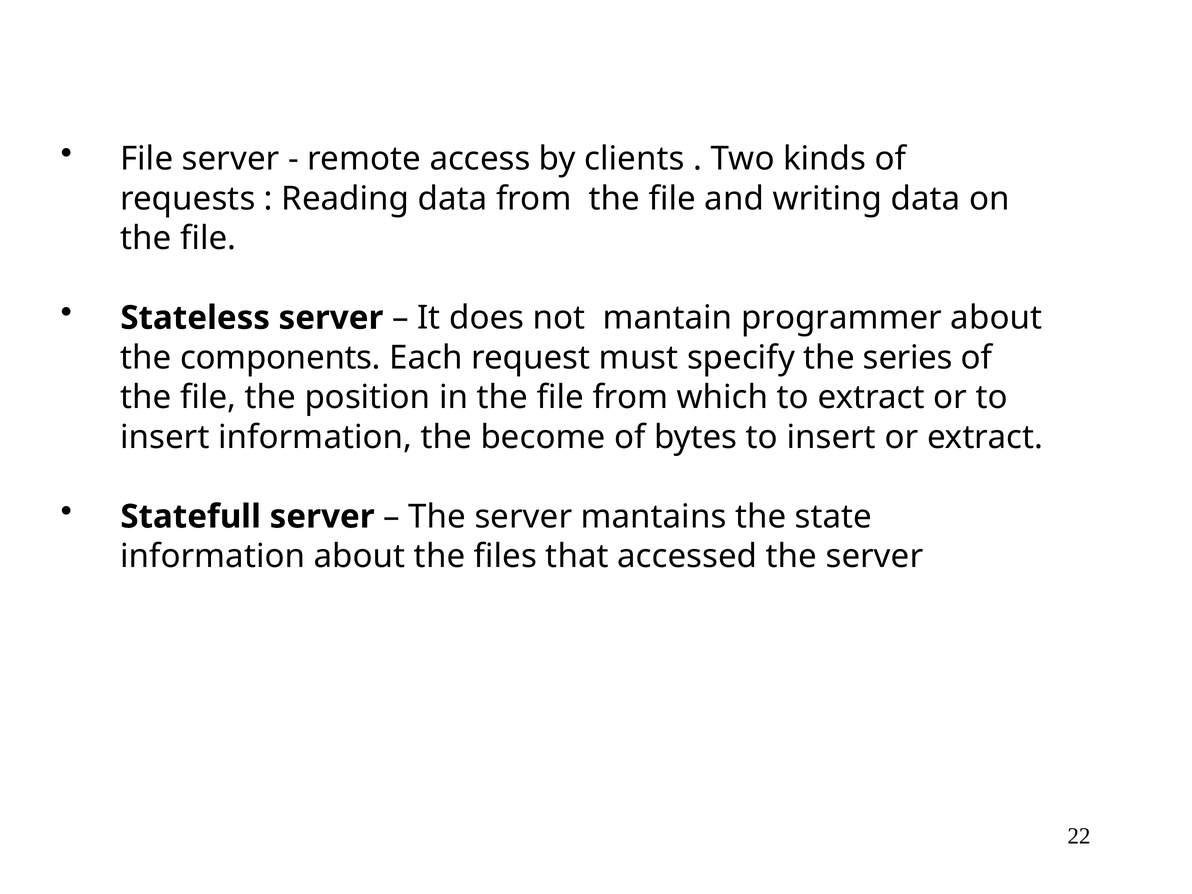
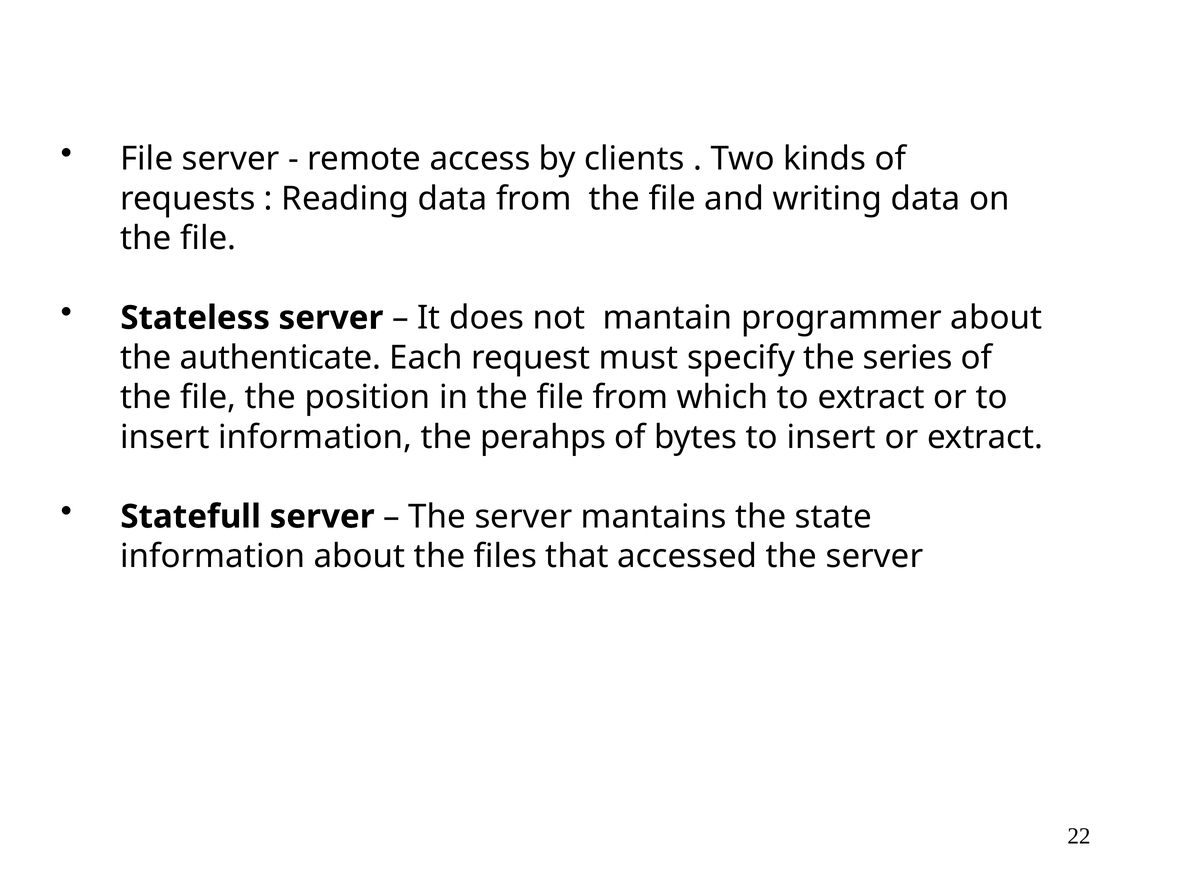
components: components -> authenticate (280, 358)
become: become -> perahps (543, 437)
